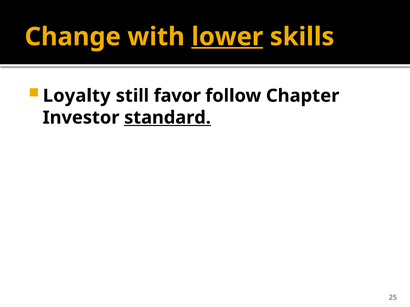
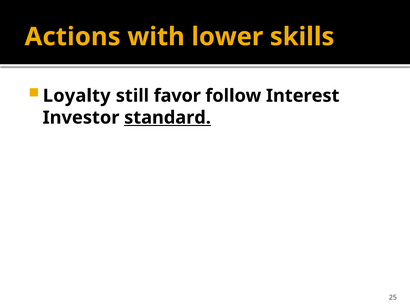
Change: Change -> Actions (73, 37)
lower underline: present -> none (227, 37)
Chapter: Chapter -> Interest (303, 96)
